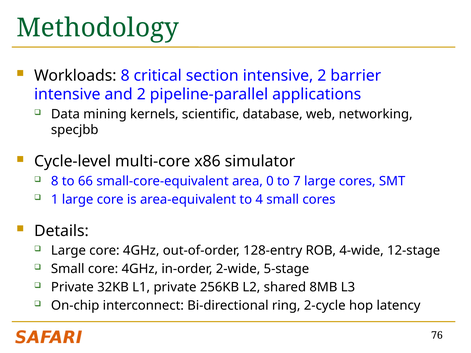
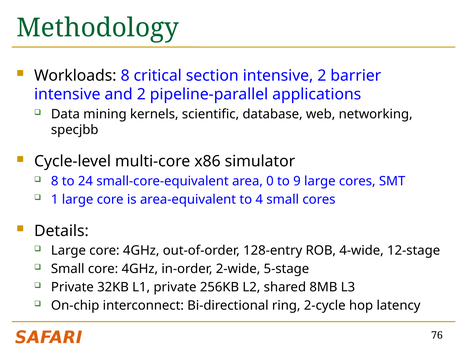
66: 66 -> 24 (85, 181)
7: 7 -> 9 (297, 181)
